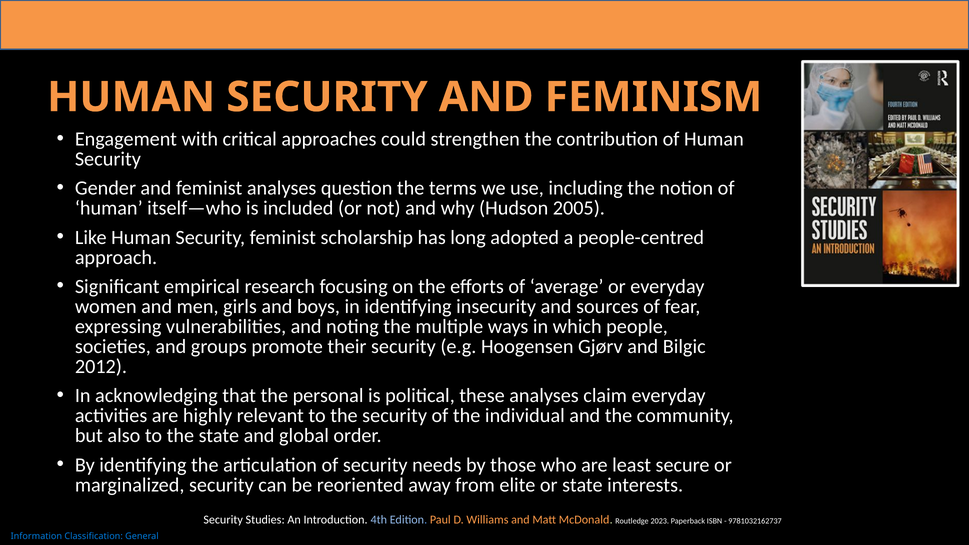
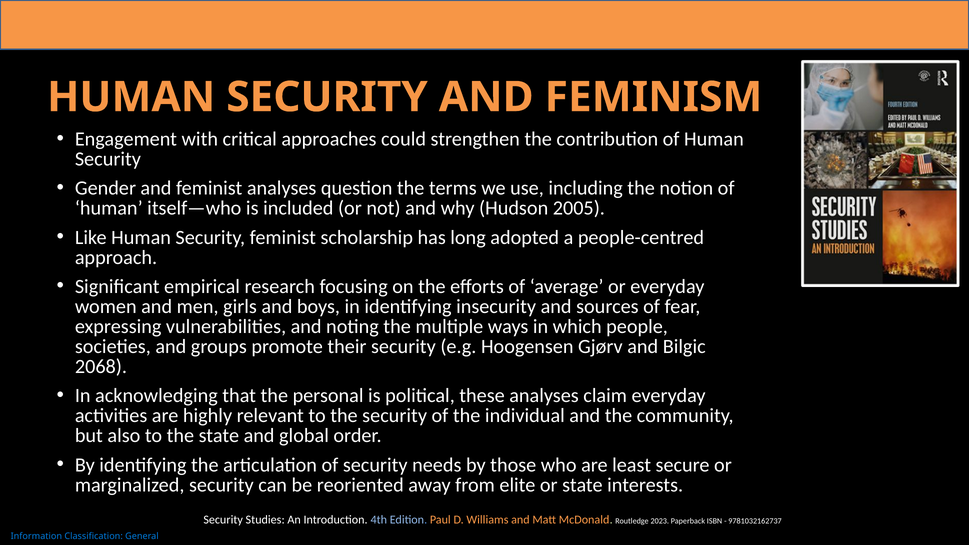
2012: 2012 -> 2068 (101, 367)
